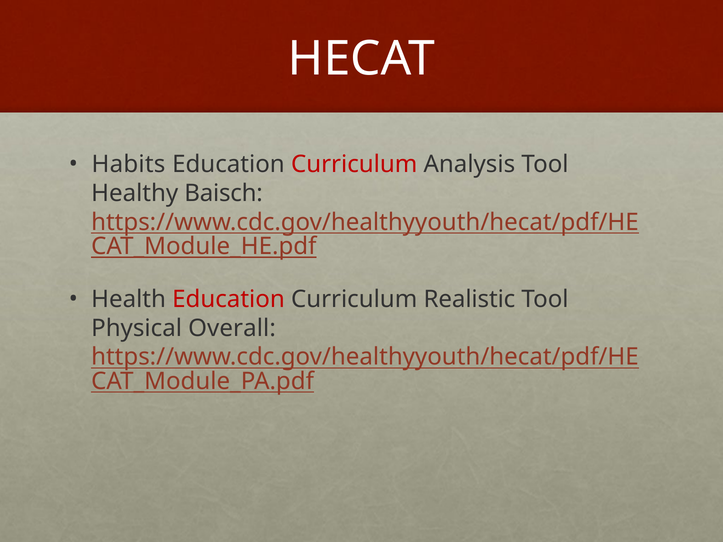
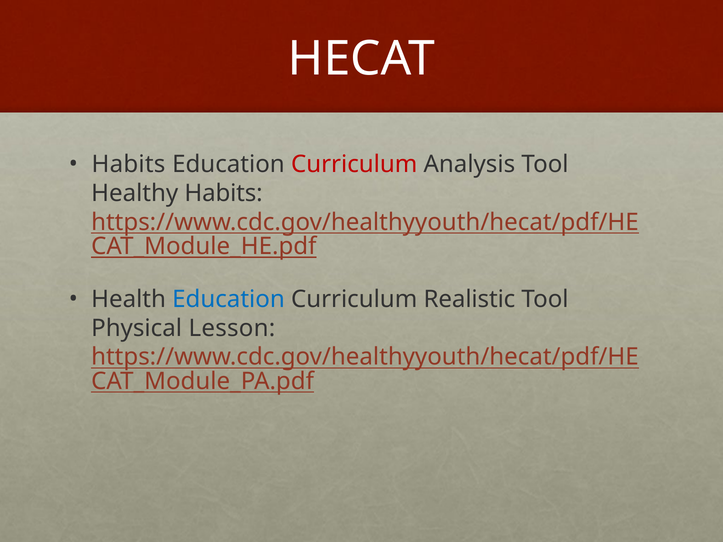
Healthy Baisch: Baisch -> Habits (224, 193)
Education colour: red -> blue (228, 299)
Overall: Overall -> Lesson (232, 328)
